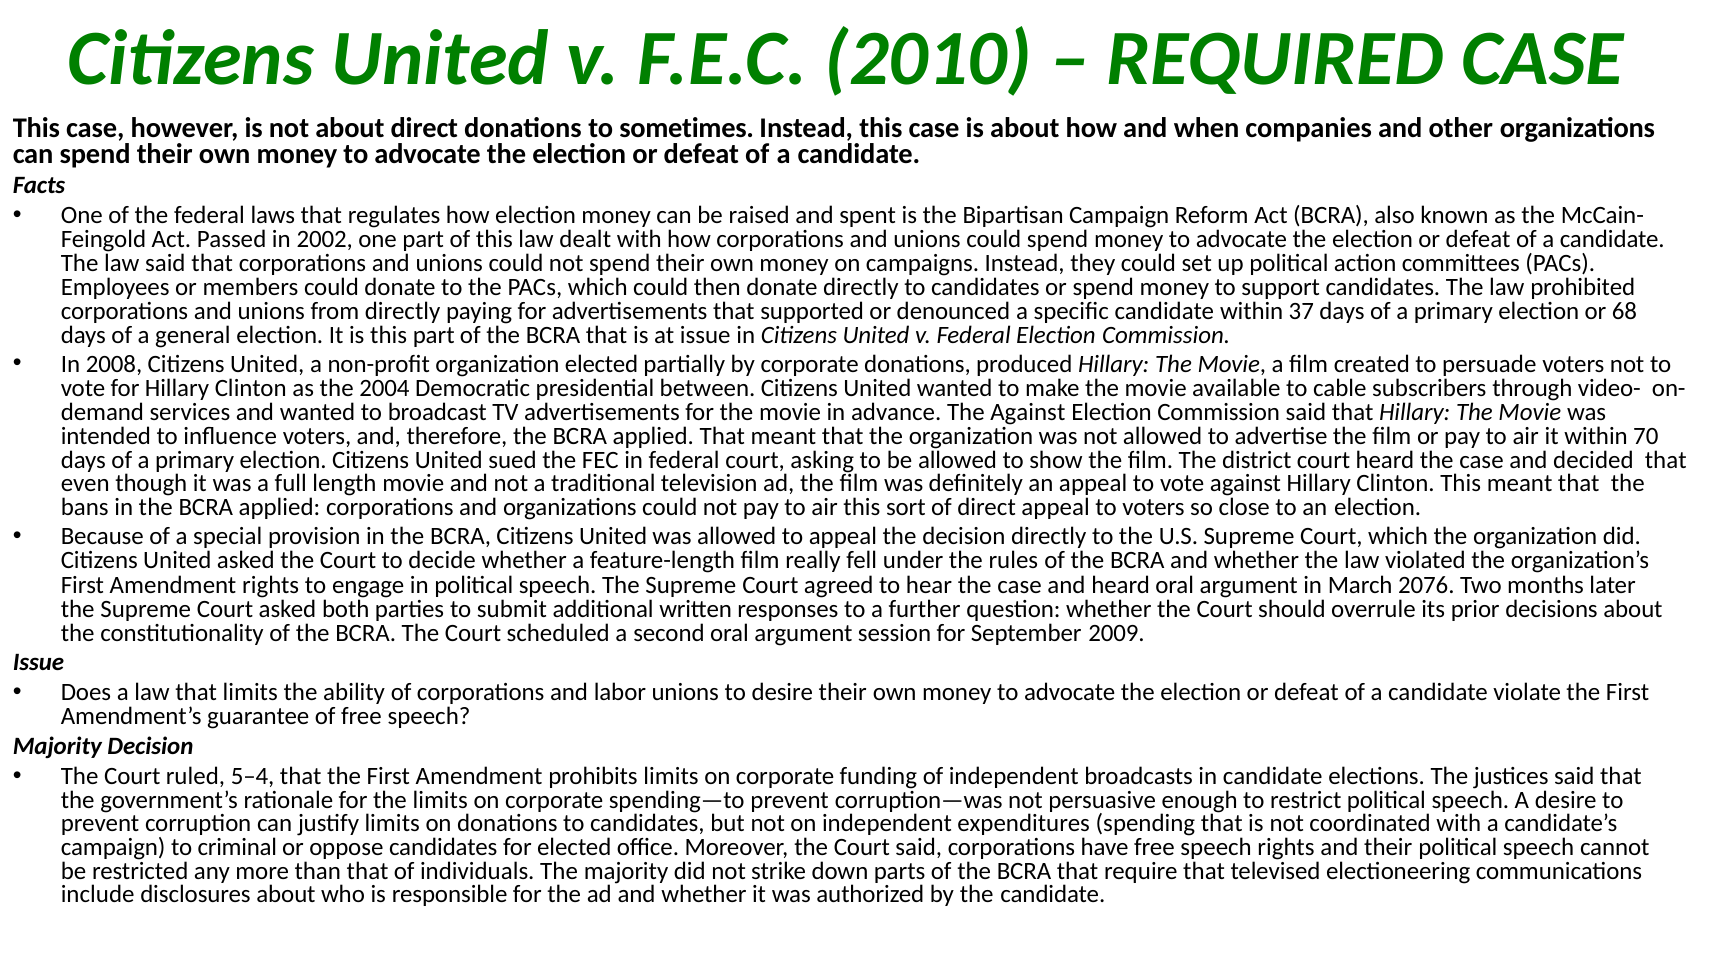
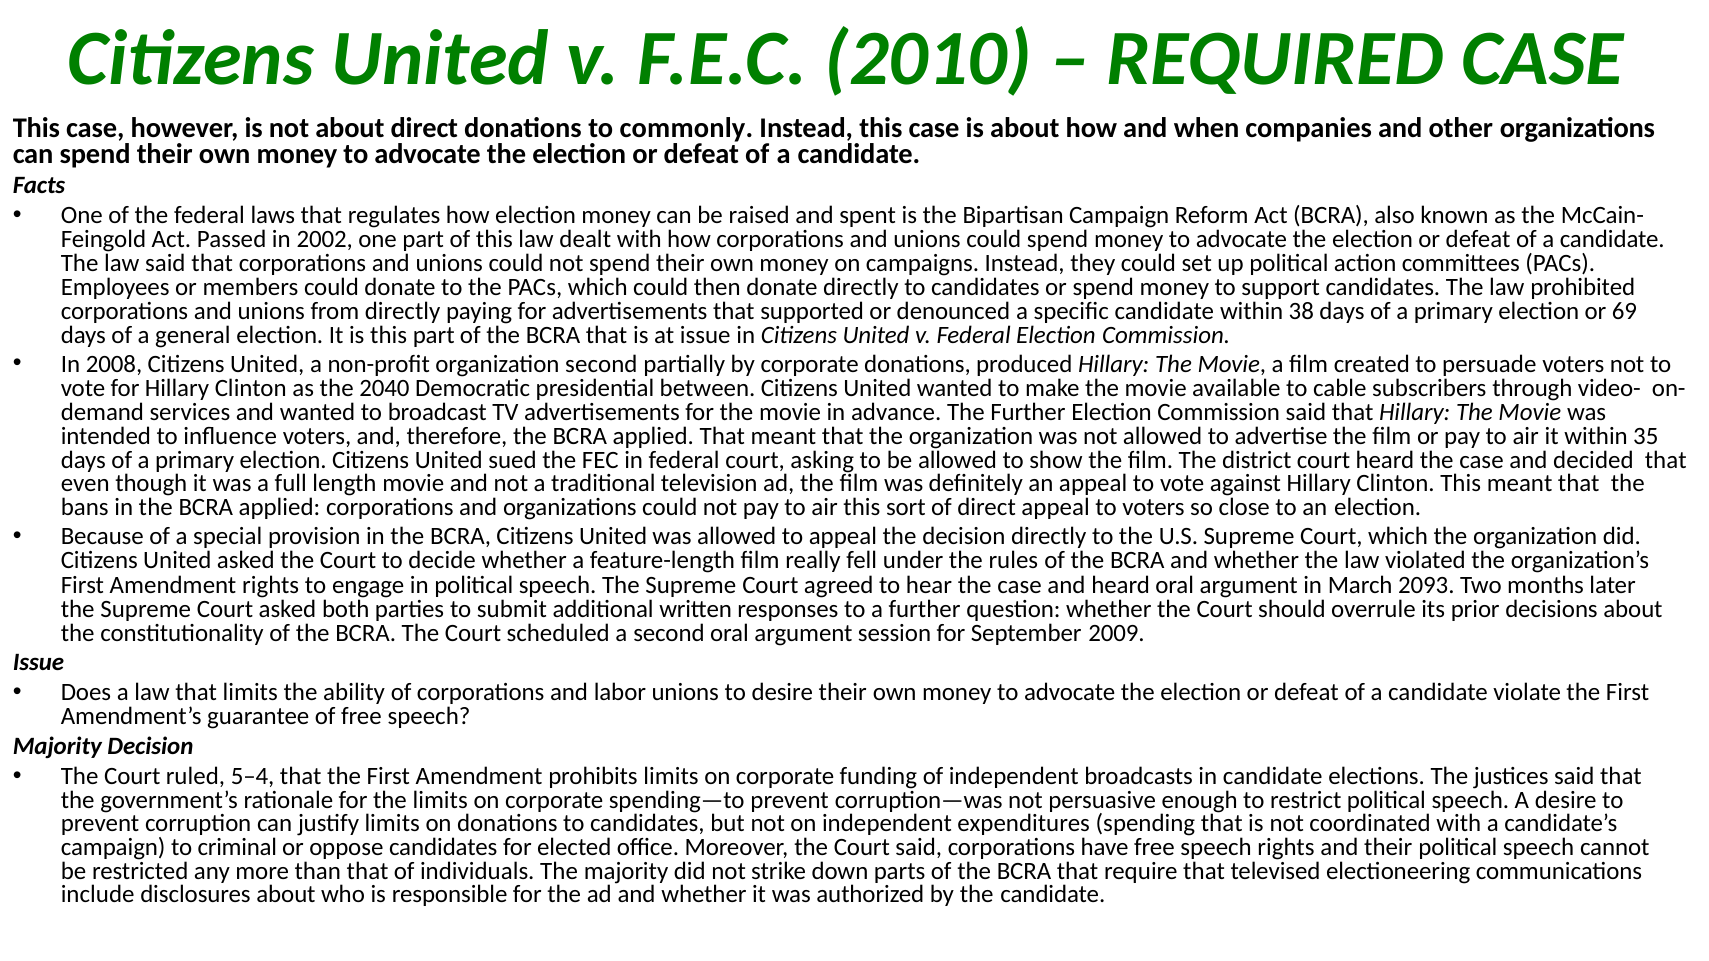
sometimes: sometimes -> commonly (686, 128)
37: 37 -> 38 (1301, 311)
68: 68 -> 69 (1624, 311)
organization elected: elected -> second (601, 364)
2004: 2004 -> 2040 (384, 388)
The Against: Against -> Further (1028, 412)
70: 70 -> 35 (1646, 436)
2076: 2076 -> 2093 (1426, 585)
